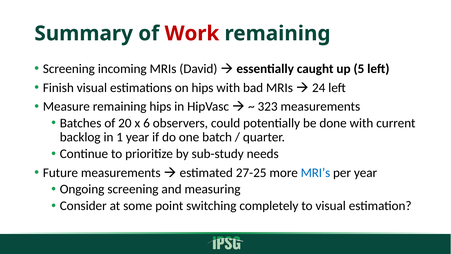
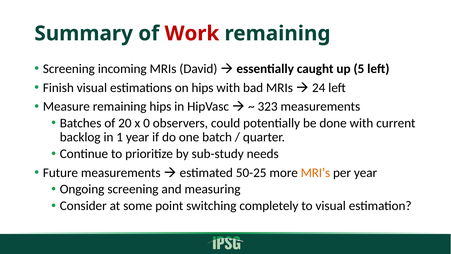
6: 6 -> 0 (147, 123)
27-25: 27-25 -> 50-25 (251, 173)
MRI’s colour: blue -> orange (315, 173)
